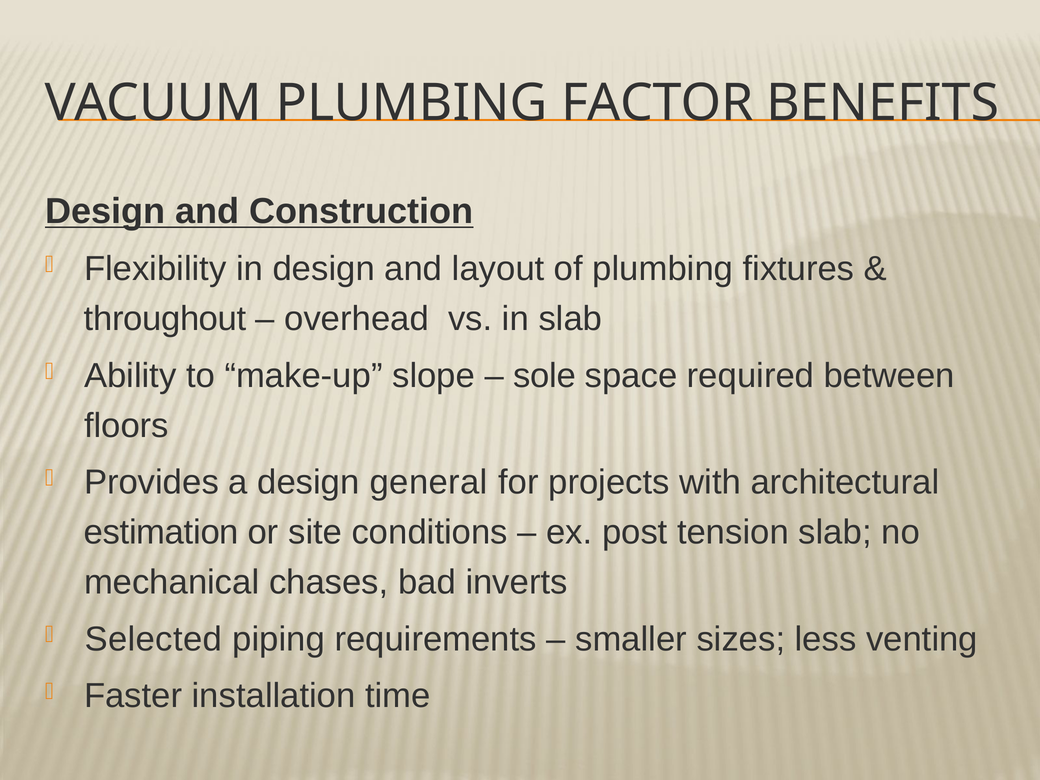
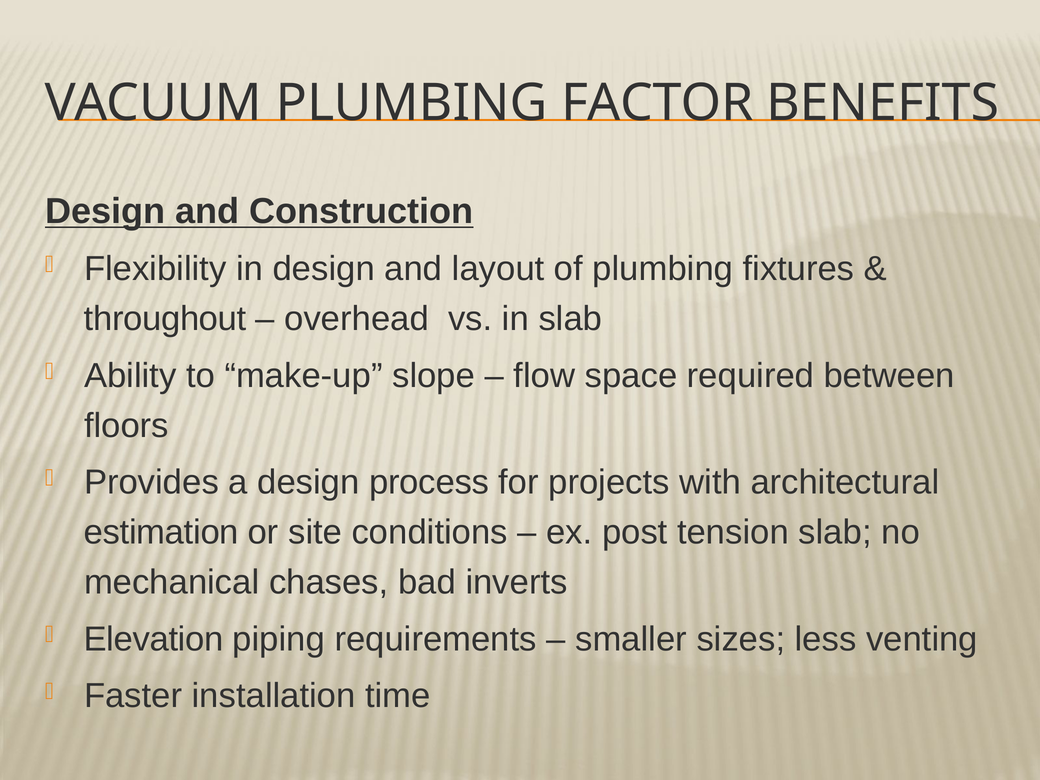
sole: sole -> flow (544, 376)
general: general -> process (429, 482)
Selected: Selected -> Elevation (154, 639)
